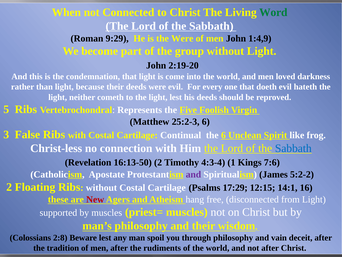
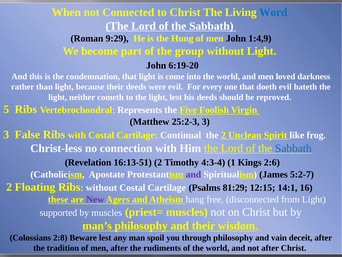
Word colour: green -> blue (273, 12)
the Were: Were -> Hung (182, 38)
2:19-20: 2:19-20 -> 6:19-20 (184, 65)
25:2-3 6: 6 -> 3 (206, 122)
the 6: 6 -> 2 (223, 135)
16:13-50: 16:13-50 -> 16:13-51 (133, 162)
7:6: 7:6 -> 2:6 (272, 162)
5:2-2: 5:2-2 -> 5:2-7 (302, 174)
17:29: 17:29 -> 81:29 (235, 187)
New colour: red -> purple (95, 199)
